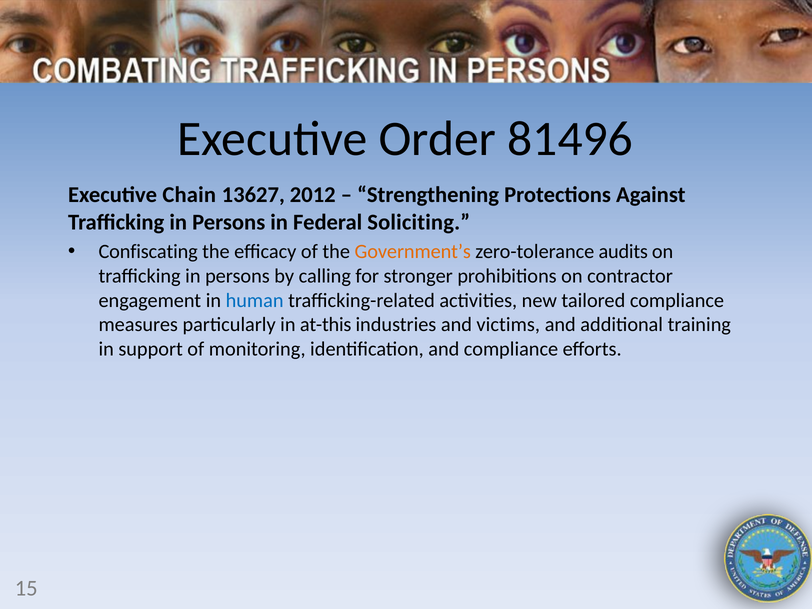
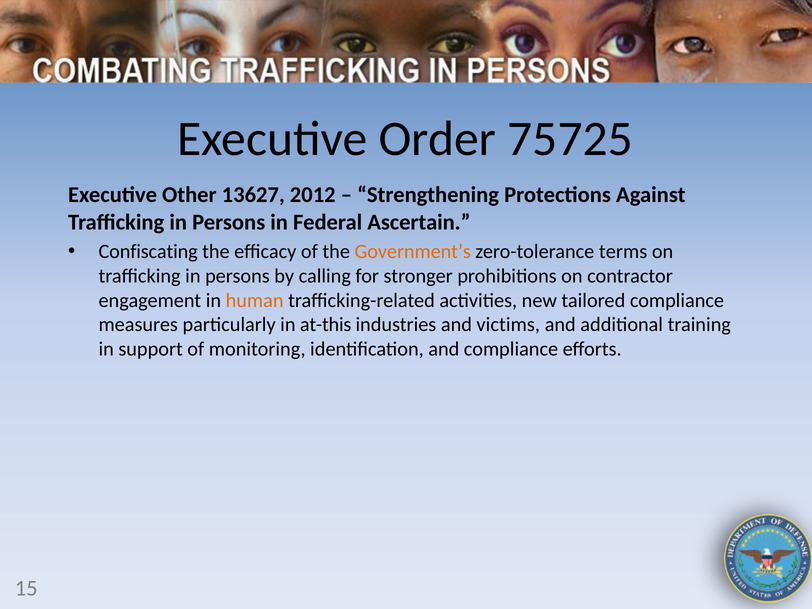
81496: 81496 -> 75725 (570, 139)
Chain: Chain -> Other (189, 195)
Soliciting: Soliciting -> Ascertain (419, 222)
audits: audits -> terms (623, 252)
human colour: blue -> orange (255, 300)
